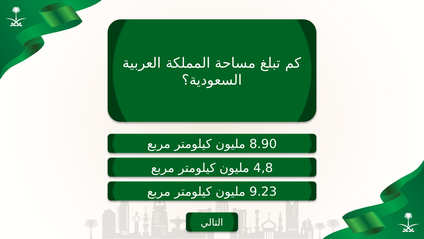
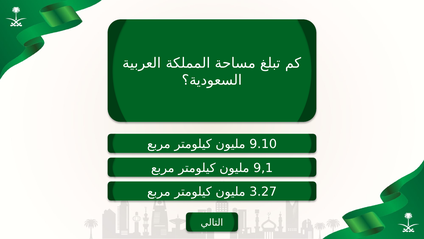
8.90: 8.90 -> 9.10 (263, 144)
4,8: 4,8 -> 9,1 (263, 168)
9.23: 9.23 -> 3.27 (263, 191)
